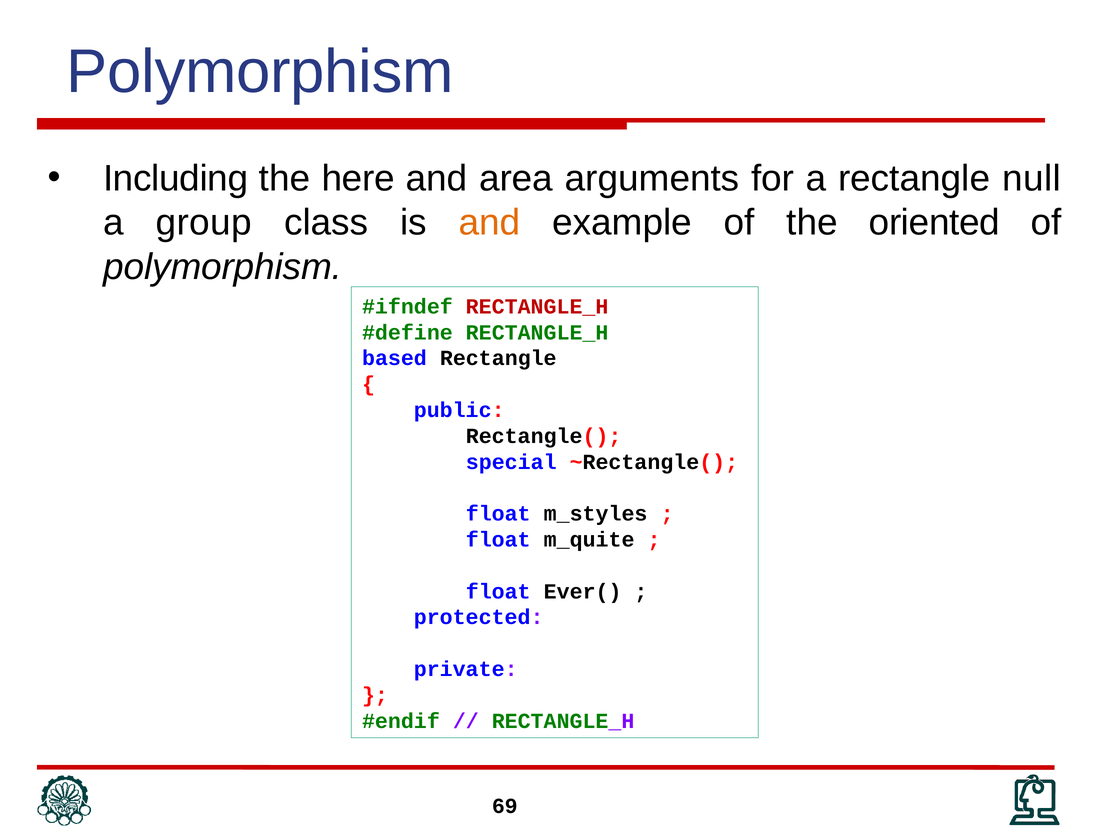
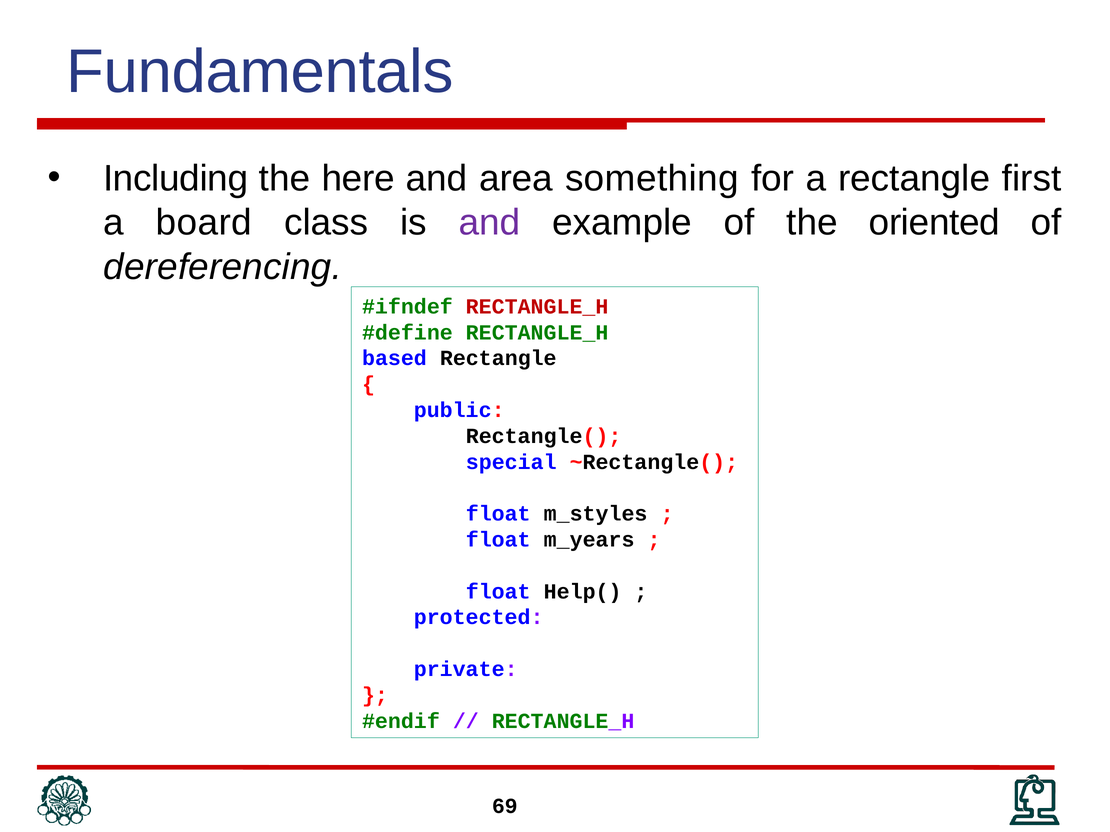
Polymorphism: Polymorphism -> Fundamentals (260, 72)
arguments: arguments -> something (652, 178)
null: null -> first (1032, 178)
group: group -> board (204, 223)
and colour: orange -> purple (490, 223)
polymorphism: polymorphism -> dereferencing (223, 267)
m_quite: m_quite -> m_years (589, 540)
Ever(: Ever( -> Help( (583, 592)
